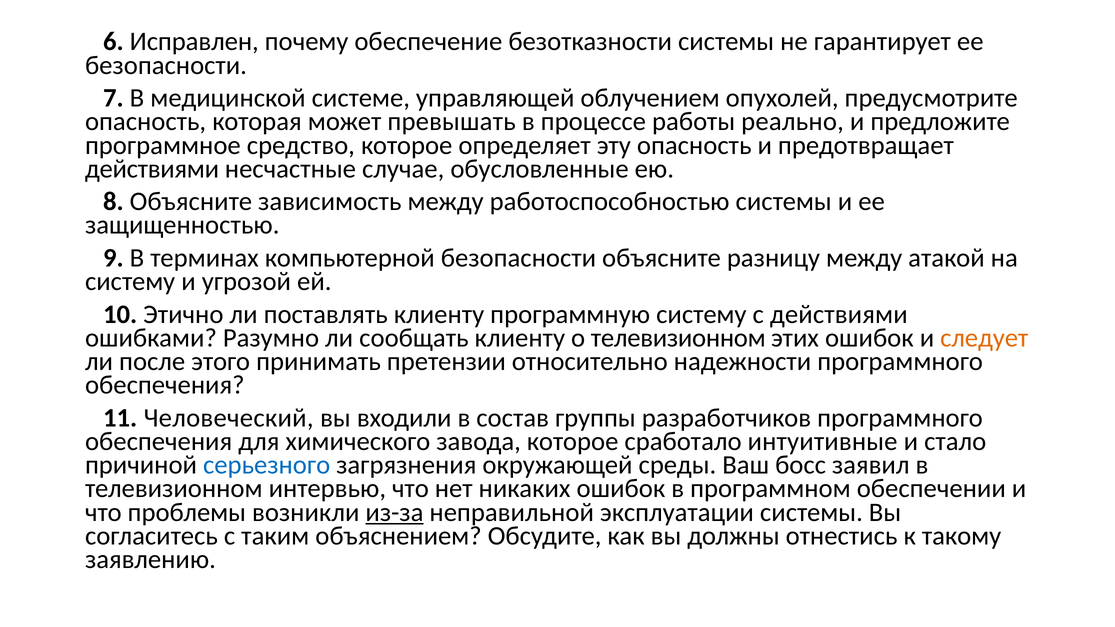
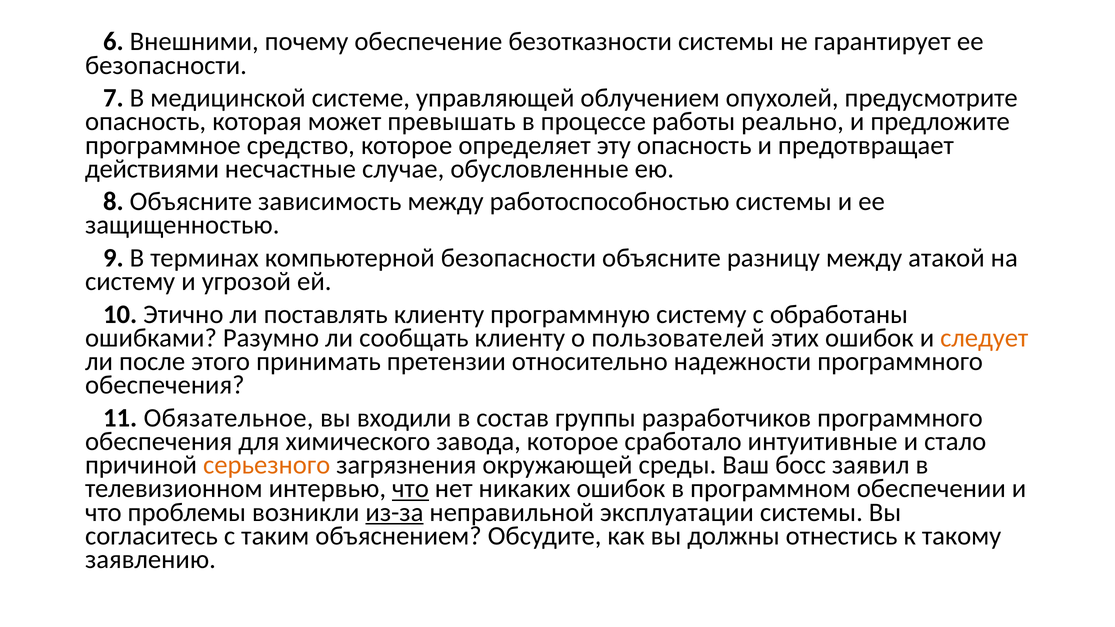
Исправлен: Исправлен -> Внешними (194, 42)
с действиями: действиями -> обработаны (839, 315)
о телевизионном: телевизионном -> пользователей (678, 338)
Человеческий: Человеческий -> Обязательное (229, 418)
серьезного colour: blue -> orange (267, 465)
что underline: none -> present (410, 489)
